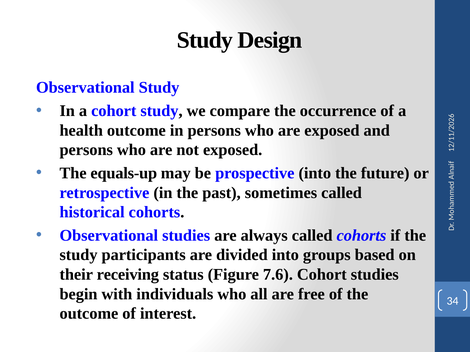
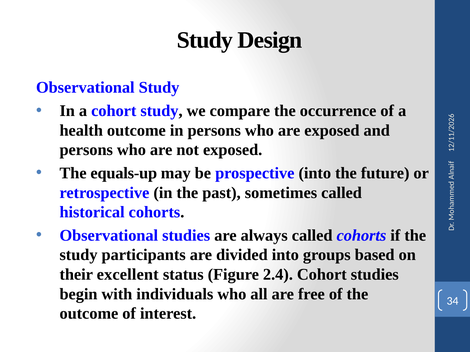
receiving: receiving -> excellent (128, 275)
7.6: 7.6 -> 2.4 (278, 275)
